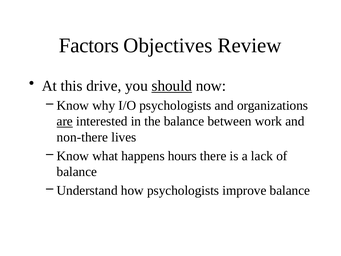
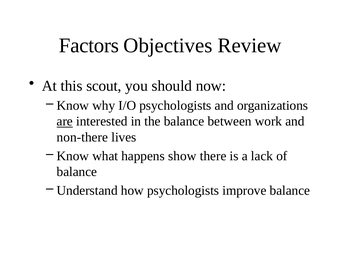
drive: drive -> scout (104, 86)
should underline: present -> none (172, 86)
hours: hours -> show (182, 156)
